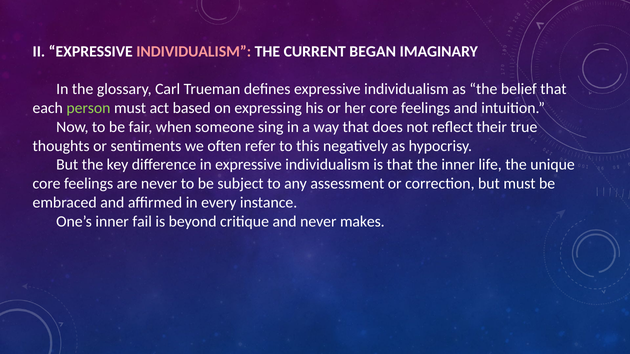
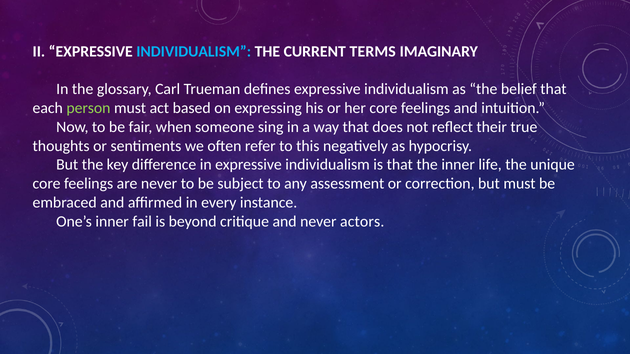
INDIVIDUALISM colour: pink -> light blue (194, 51)
BEGAN: BEGAN -> TERMS (373, 51)
makes: makes -> actors (362, 222)
